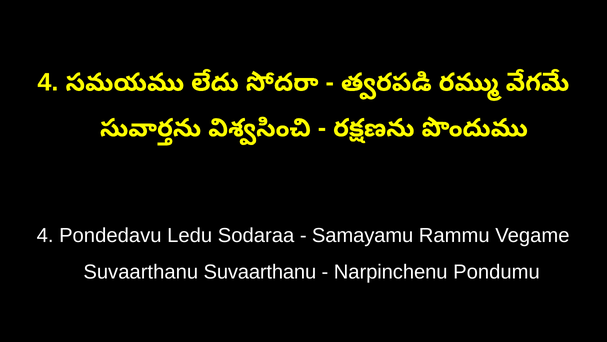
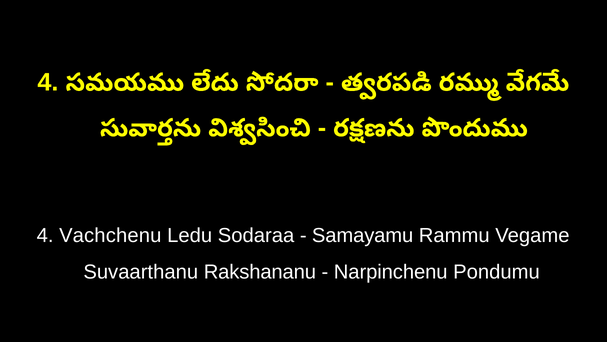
Pondedavu: Pondedavu -> Vachchenu (110, 235)
Suvaarthanu Suvaarthanu: Suvaarthanu -> Rakshananu (260, 272)
